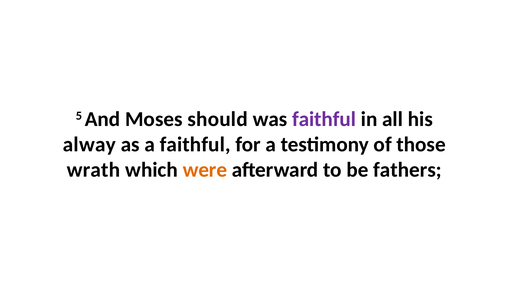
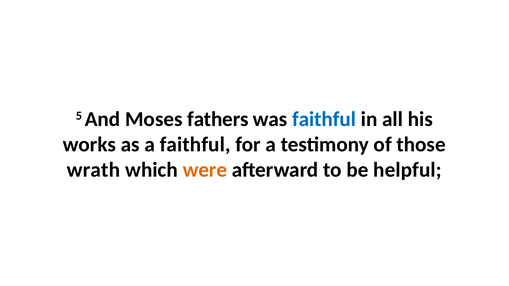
should: should -> fathers (218, 119)
faithful colour: purple -> blue (324, 119)
alway: alway -> works (89, 145)
fathers: fathers -> helpful (407, 170)
